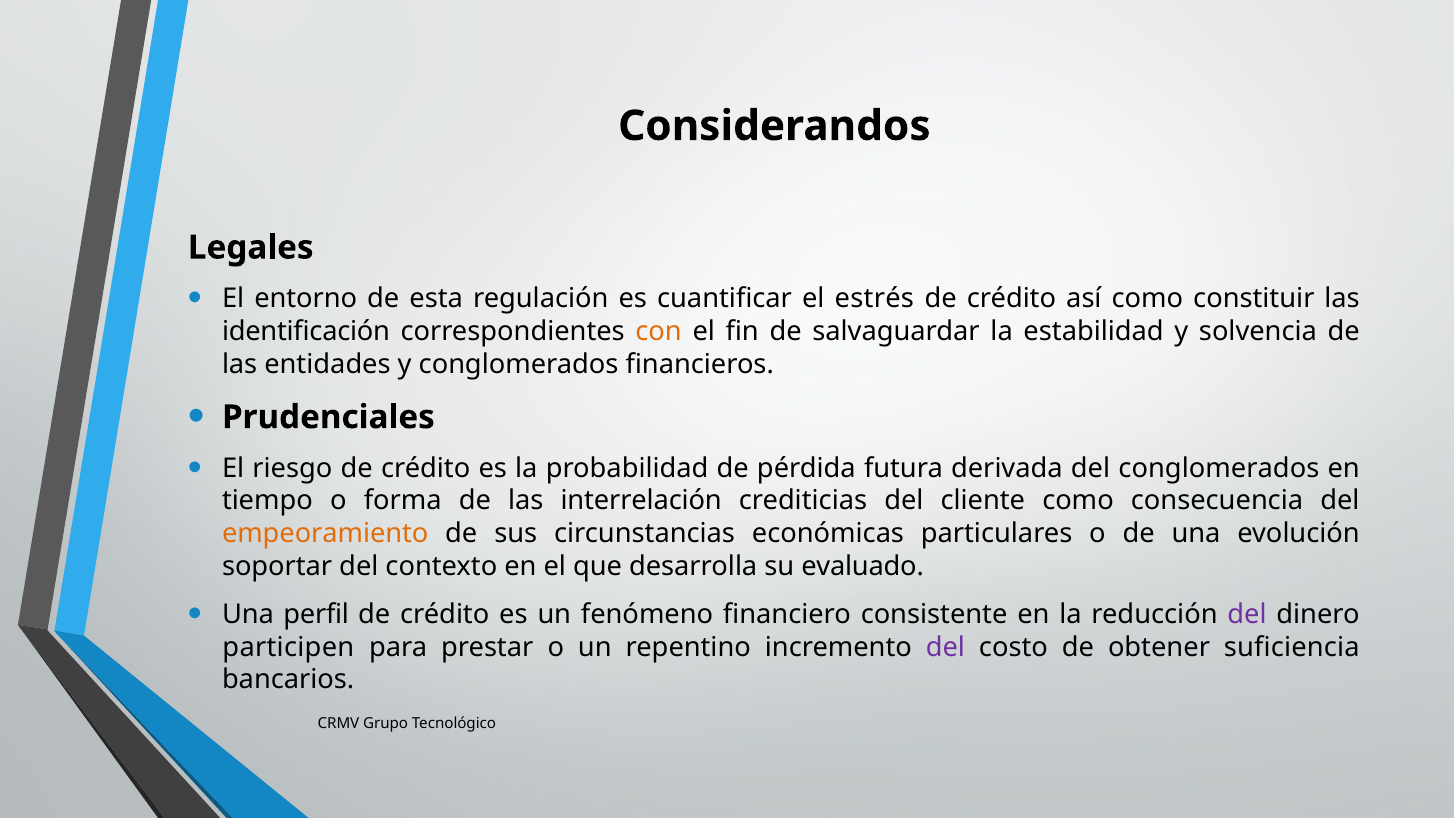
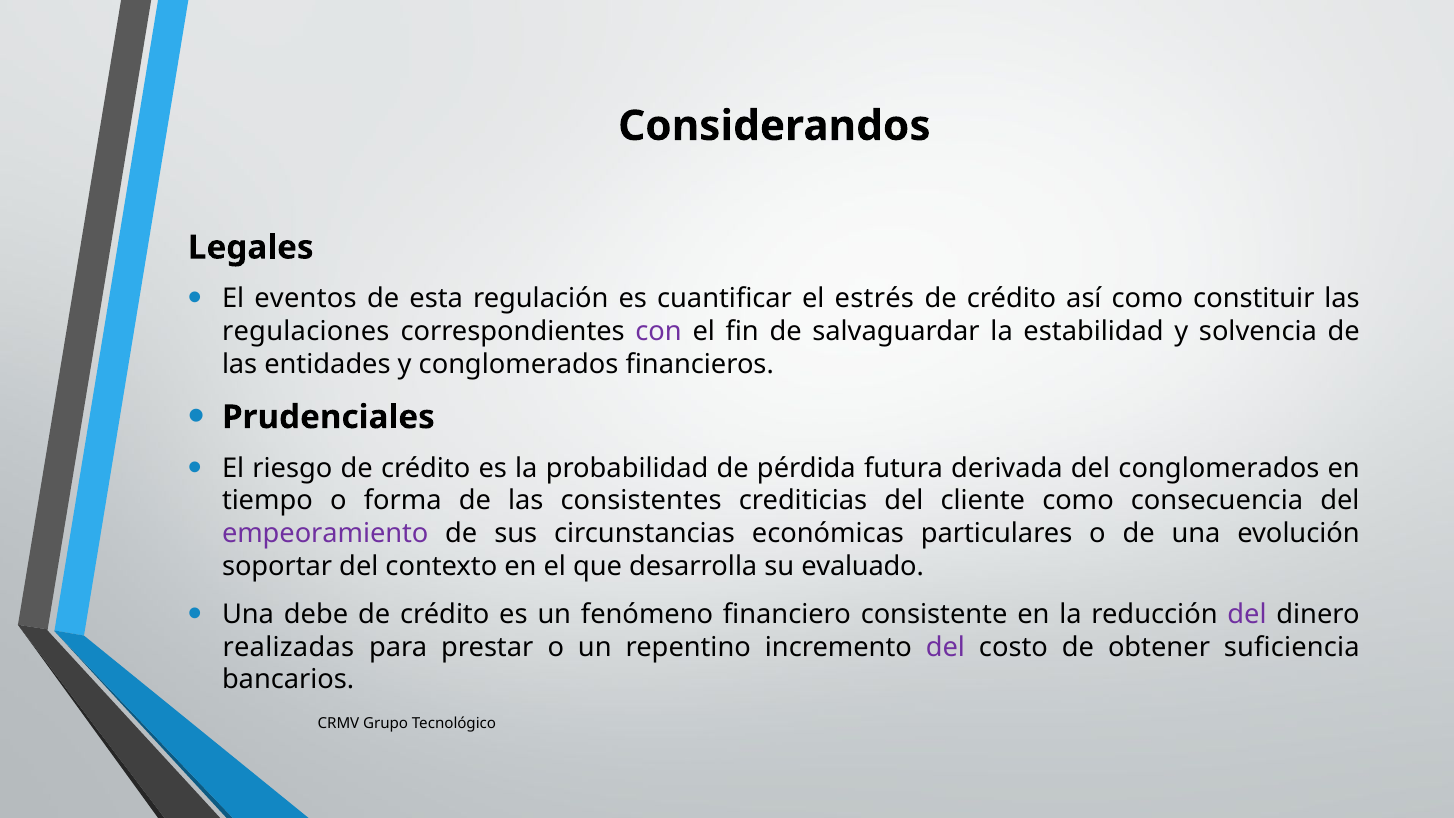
entorno: entorno -> eventos (306, 299)
identificación: identificación -> regulaciones (306, 331)
con colour: orange -> purple (659, 331)
interrelación: interrelación -> consistentes (641, 501)
empeoramiento colour: orange -> purple (325, 534)
perfil: perfil -> debe (316, 614)
participen: participen -> realizadas (288, 647)
